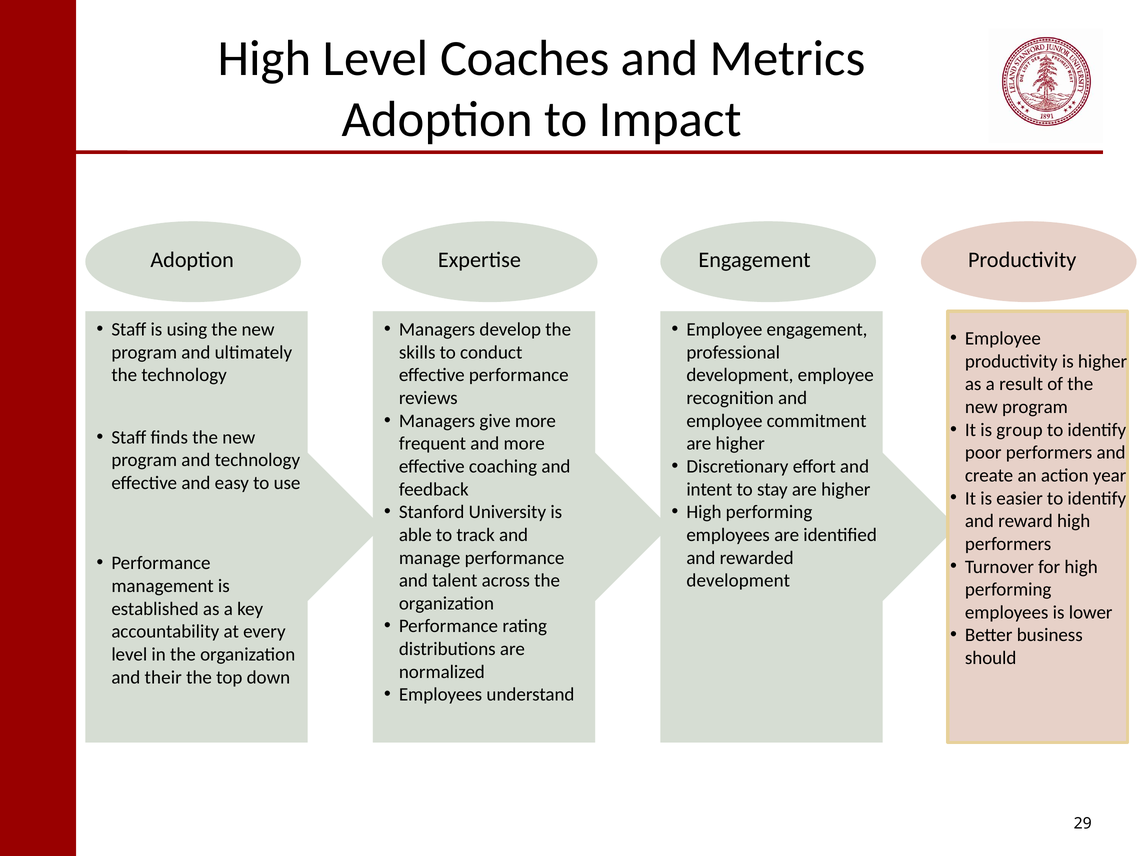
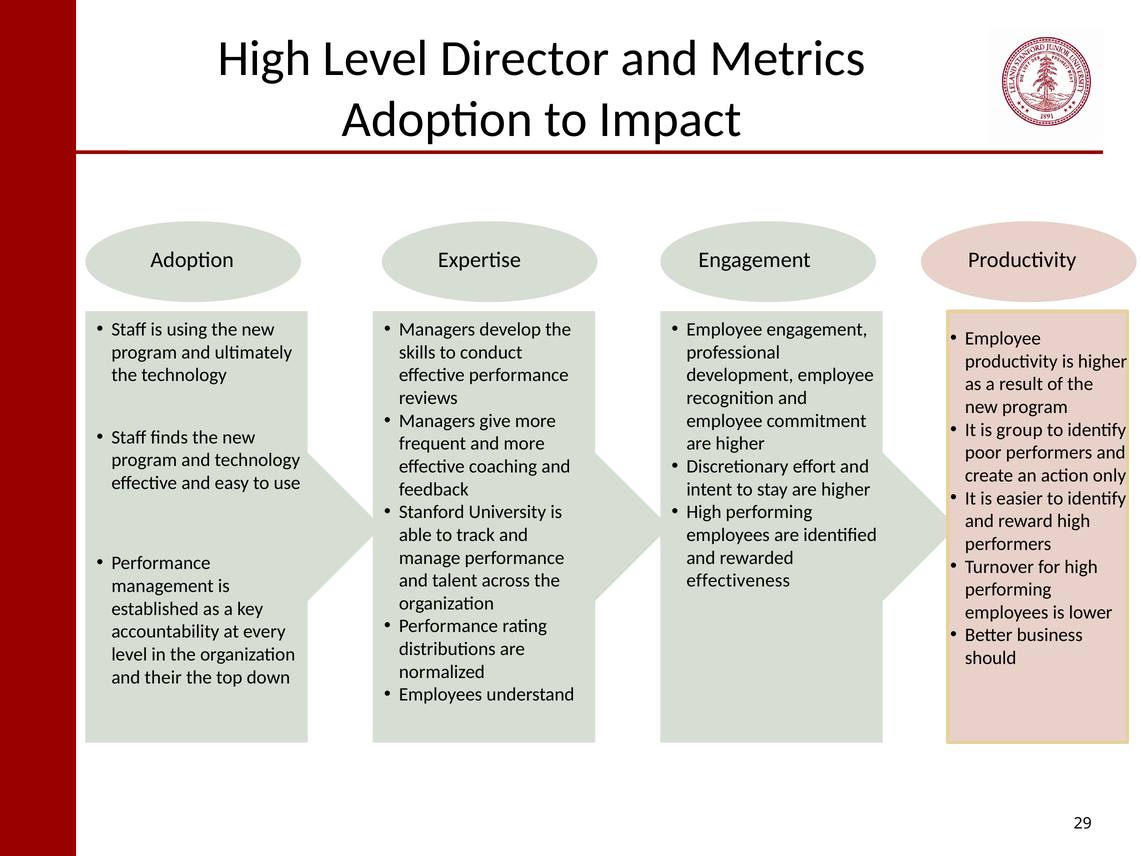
Coaches: Coaches -> Director (525, 59)
year: year -> only (1109, 475)
development: development -> effectiveness (738, 580)
